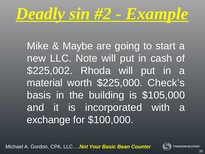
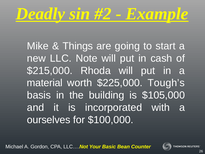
Maybe: Maybe -> Things (78, 46)
$225,002: $225,002 -> $215,000 (50, 70)
Check’s: Check’s -> Tough’s (166, 83)
exchange: exchange -> ourselves (49, 120)
